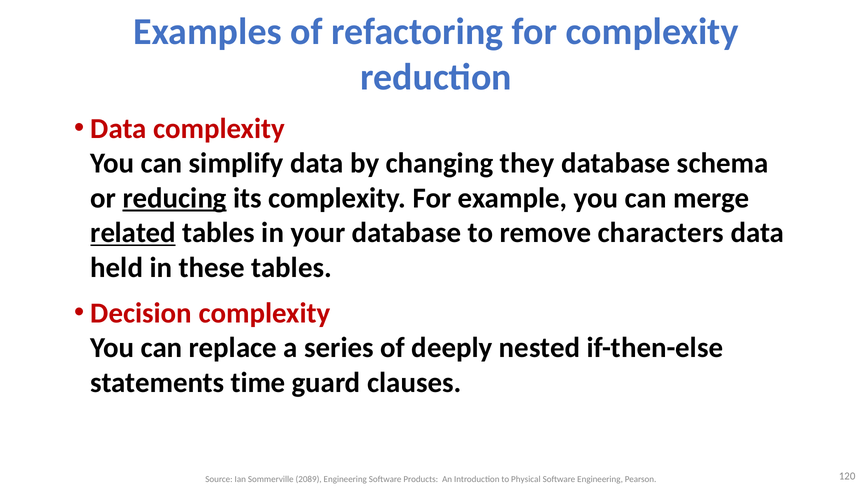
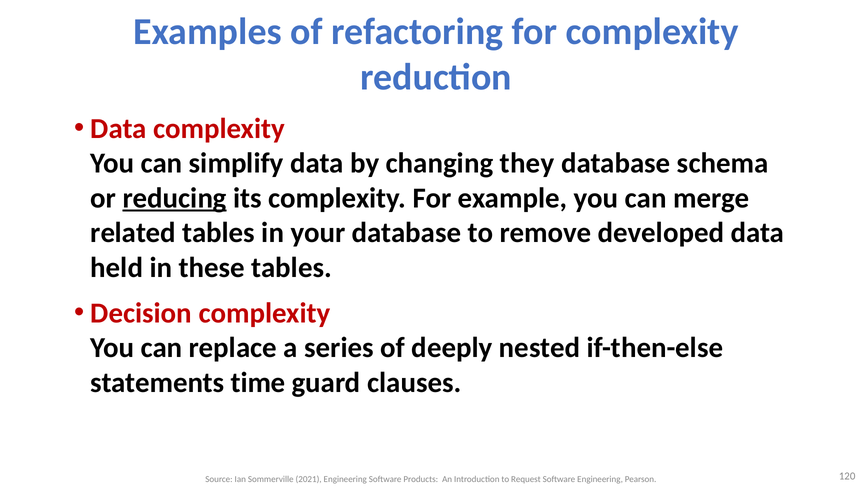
related underline: present -> none (133, 233)
characters: characters -> developed (661, 233)
2089: 2089 -> 2021 (309, 479)
Physical: Physical -> Request (526, 479)
